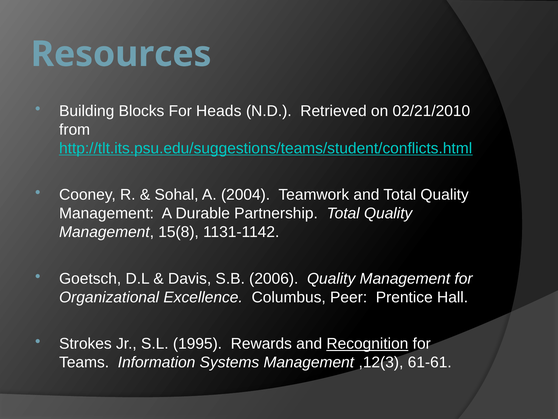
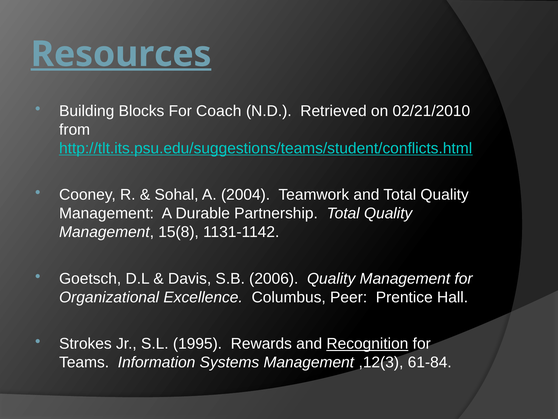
Resources underline: none -> present (121, 54)
Heads: Heads -> Coach (219, 111)
61-61: 61-61 -> 61-84 (430, 362)
